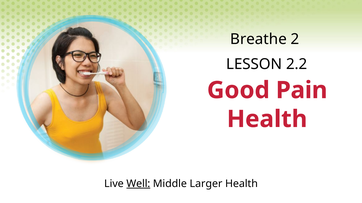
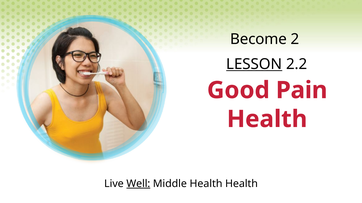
Breathe: Breathe -> Become (259, 39)
LESSON underline: none -> present (254, 64)
Middle Larger: Larger -> Health (206, 184)
